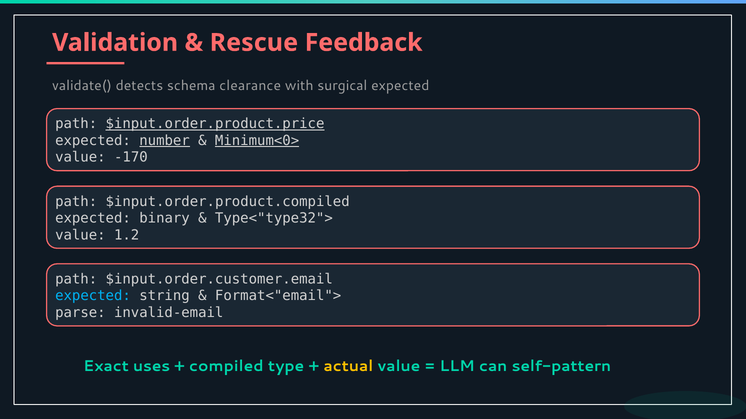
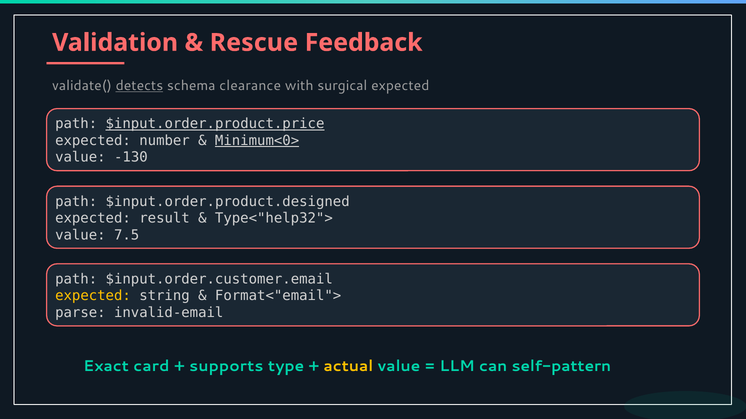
detects underline: none -> present (139, 86)
number underline: present -> none (165, 141)
-170: -170 -> -130 (131, 158)
$input.order.product.compiled: $input.order.product.compiled -> $input.order.product.designed (228, 202)
binary: binary -> result (165, 219)
Type<"type32">: Type<"type32"> -> Type<"help32"> (274, 219)
1.2: 1.2 -> 7.5 (127, 235)
expected colour: light blue -> yellow (93, 296)
uses: uses -> card (151, 367)
compiled: compiled -> supports (226, 367)
